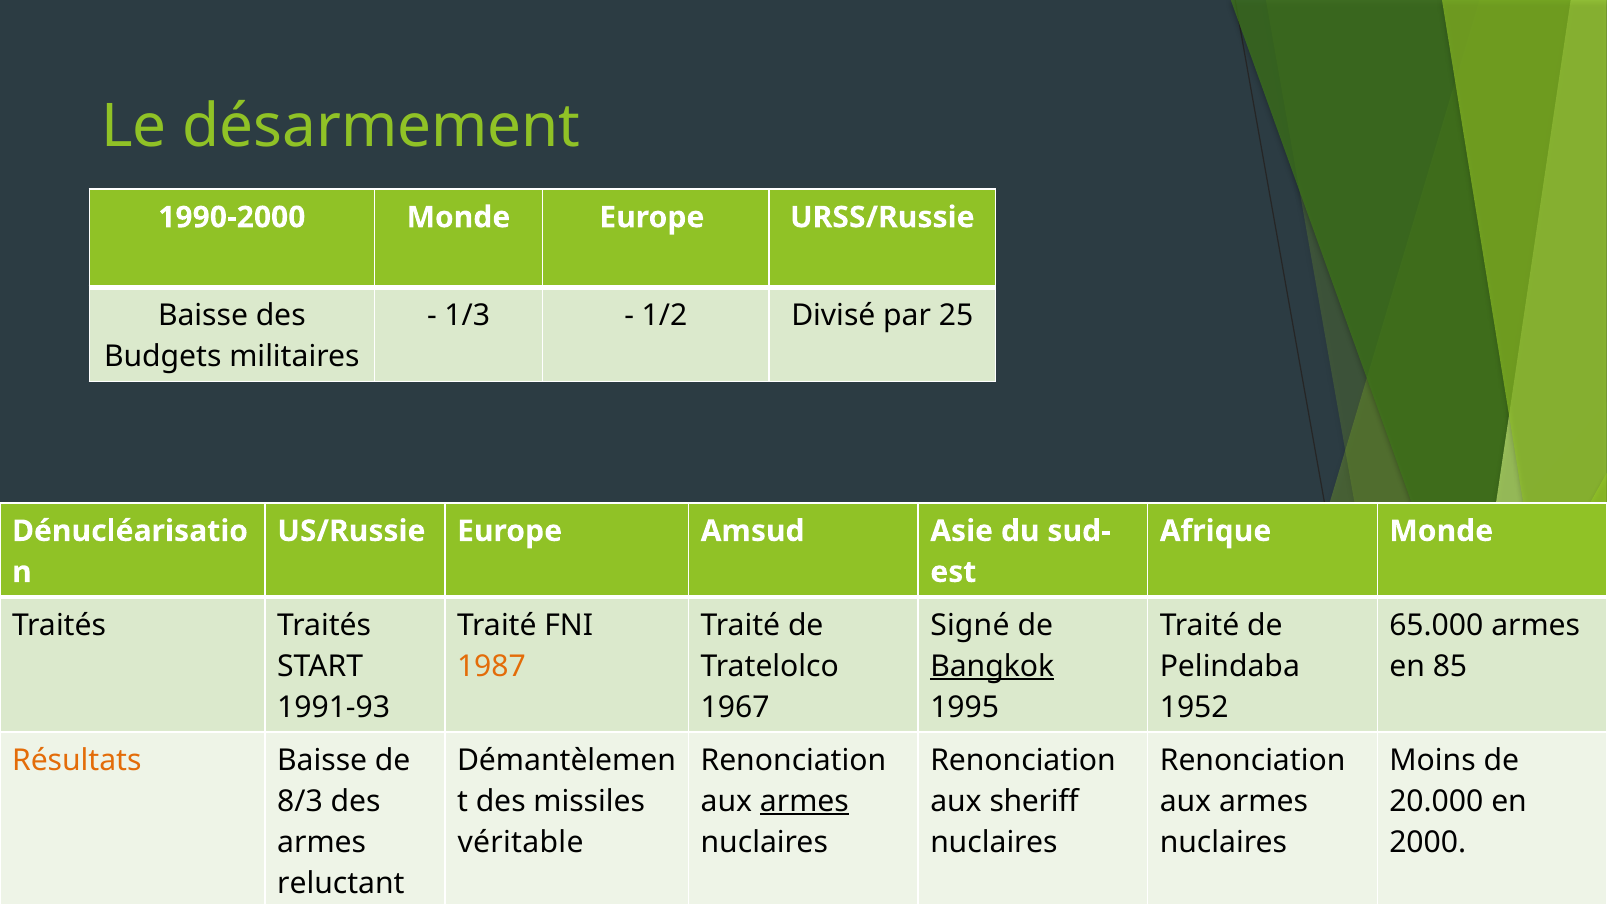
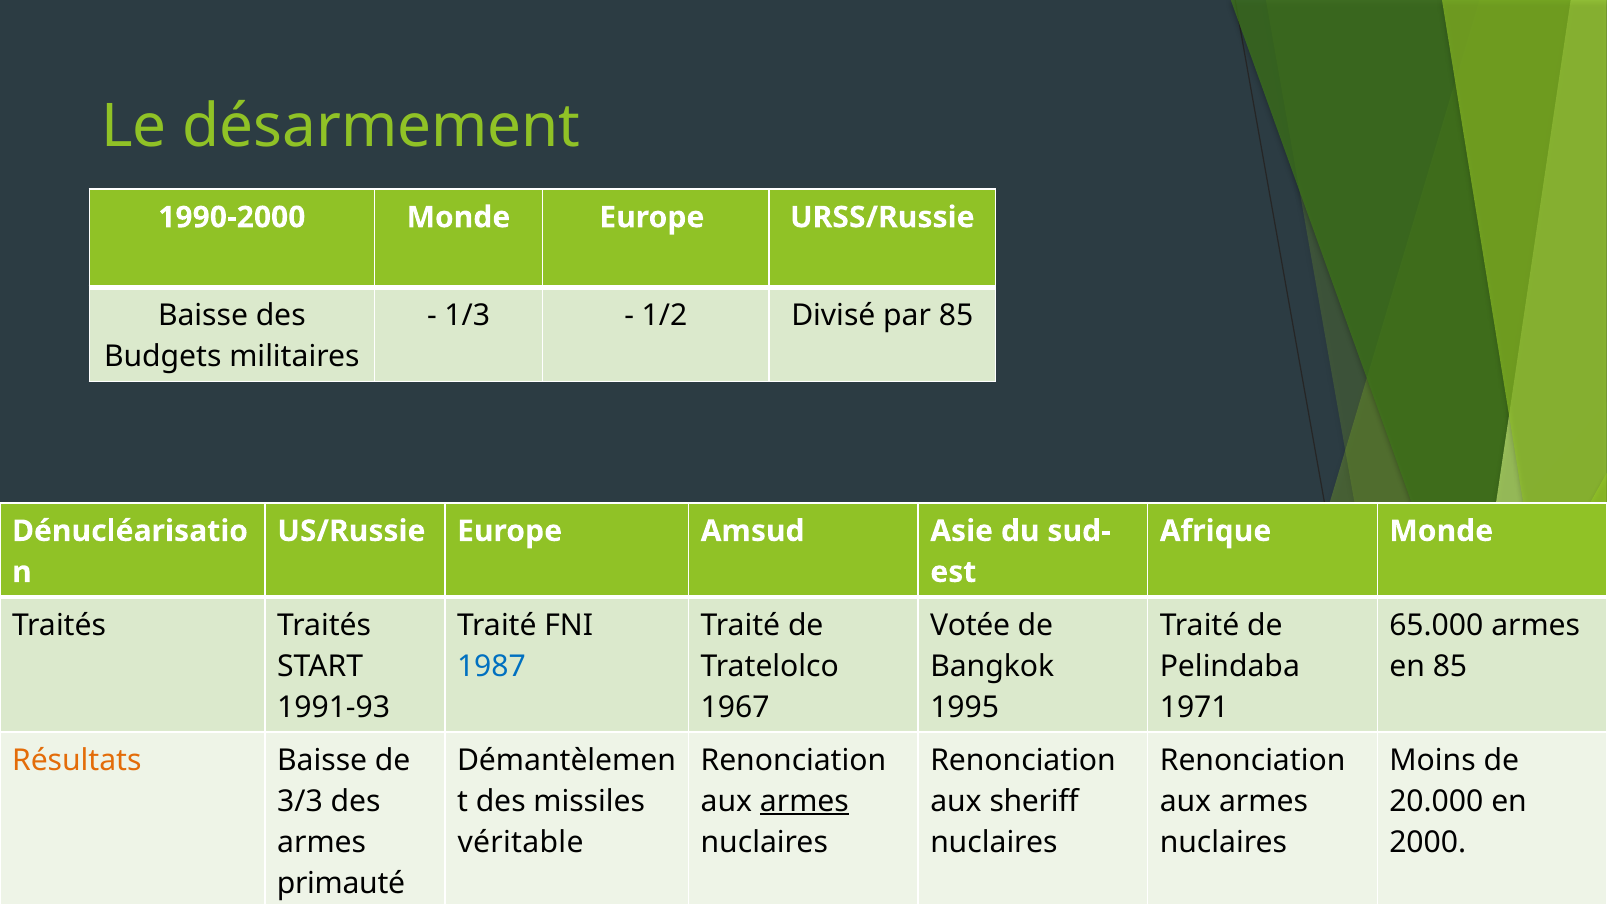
par 25: 25 -> 85 (956, 316)
Signé: Signé -> Votée (970, 625)
1987 colour: orange -> blue (491, 666)
Bangkok underline: present -> none (992, 666)
1952: 1952 -> 1971 (1194, 707)
8/3: 8/3 -> 3/3 (300, 801)
reluctant: reluctant -> primauté (341, 883)
